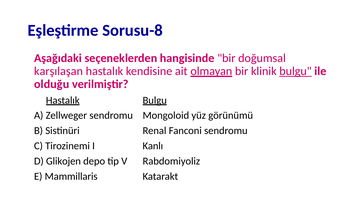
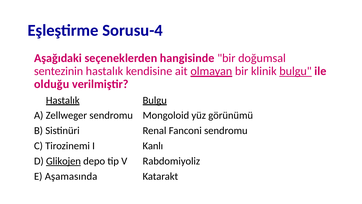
Sorusu-8: Sorusu-8 -> Sorusu-4 (133, 30)
karşılaşan: karşılaşan -> sentezinin (59, 71)
Glikojen underline: none -> present (63, 161)
Mammillaris: Mammillaris -> Aşamasında (71, 176)
